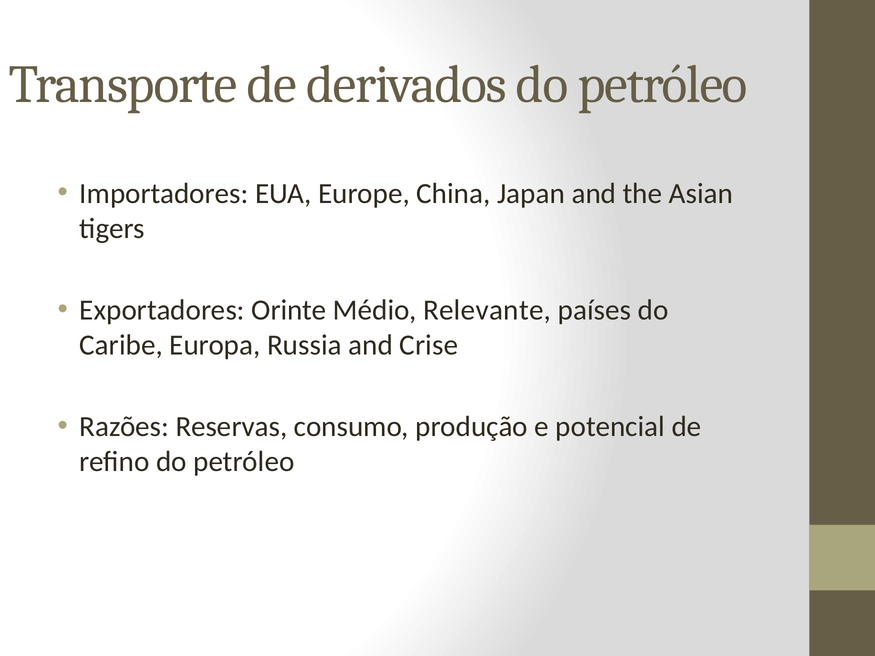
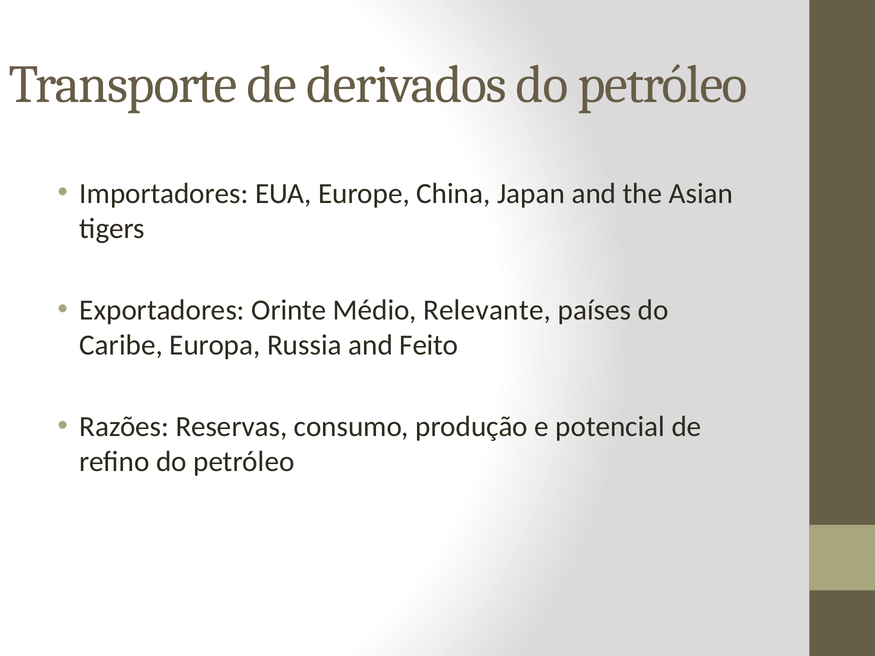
Crise: Crise -> Feito (429, 345)
